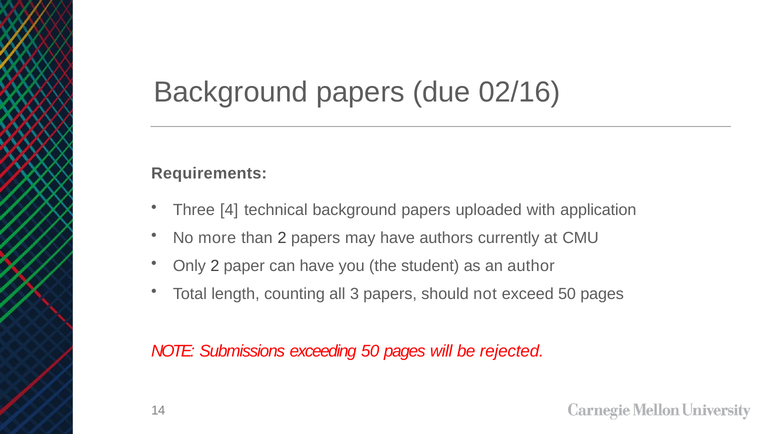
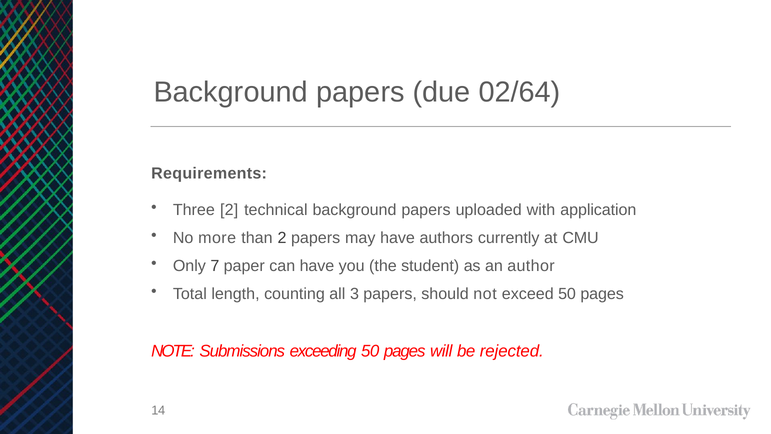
02/16: 02/16 -> 02/64 (519, 92)
Three 4: 4 -> 2 (229, 210)
Only 2: 2 -> 7 (215, 266)
